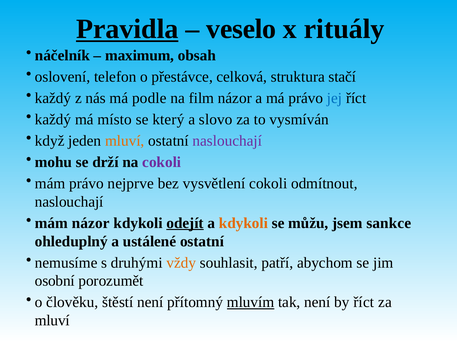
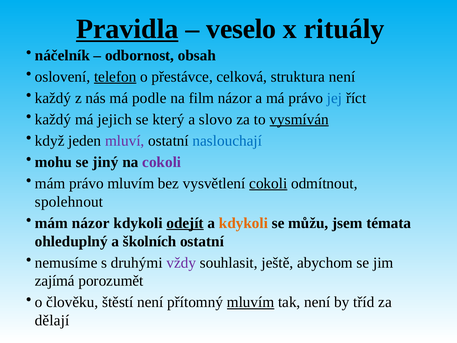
maximum: maximum -> odbornost (140, 55)
telefon underline: none -> present (115, 77)
struktura stačí: stačí -> není (342, 77)
místo: místo -> jejich (115, 119)
vysmíván underline: none -> present (299, 119)
mluví colour: orange -> purple (125, 141)
naslouchají colour: purple -> blue (227, 141)
drží: drží -> jiný (105, 162)
právo nejprve: nejprve -> mluvím (131, 183)
cokoli underline: none -> present (268, 183)
naslouchají: naslouchají -> spolehnout (69, 202)
sankce: sankce -> témata (389, 223)
ustálené: ustálené -> školních (150, 241)
vždy colour: orange -> purple (181, 262)
patří: patří -> ještě (277, 262)
osobní: osobní -> zajímá (55, 281)
by říct: říct -> tříd (364, 302)
mluví: mluví -> dělají (52, 320)
